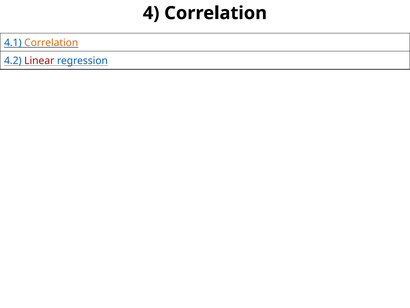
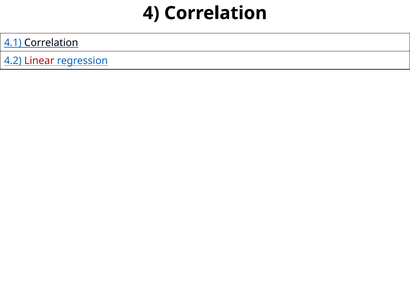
Correlation colour: orange -> black (51, 43)
